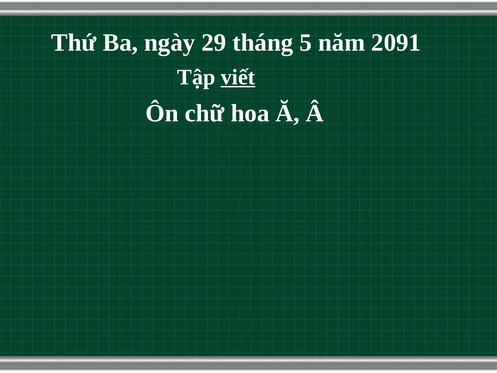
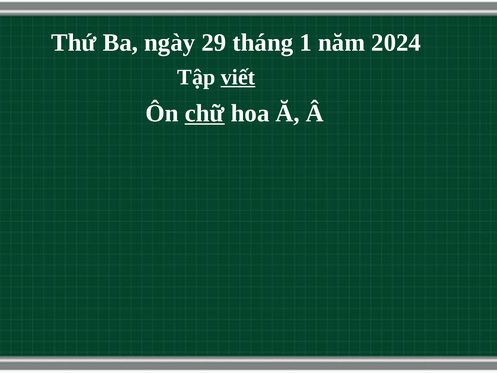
5: 5 -> 1 (306, 42)
2091: 2091 -> 2024 (396, 42)
chữ underline: none -> present (205, 113)
